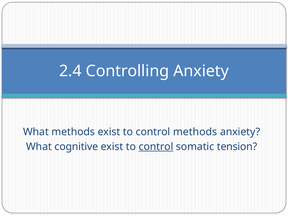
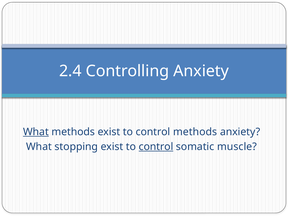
What underline: none -> present (36, 132)
cognitive: cognitive -> stopping (76, 147)
tension: tension -> muscle (237, 147)
